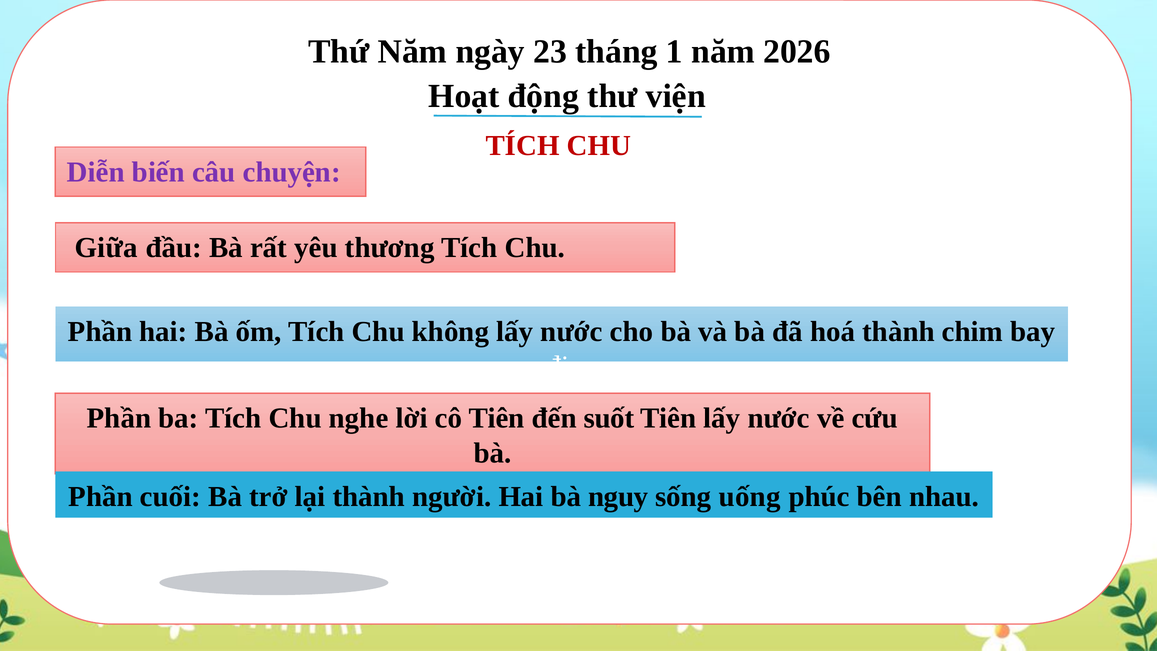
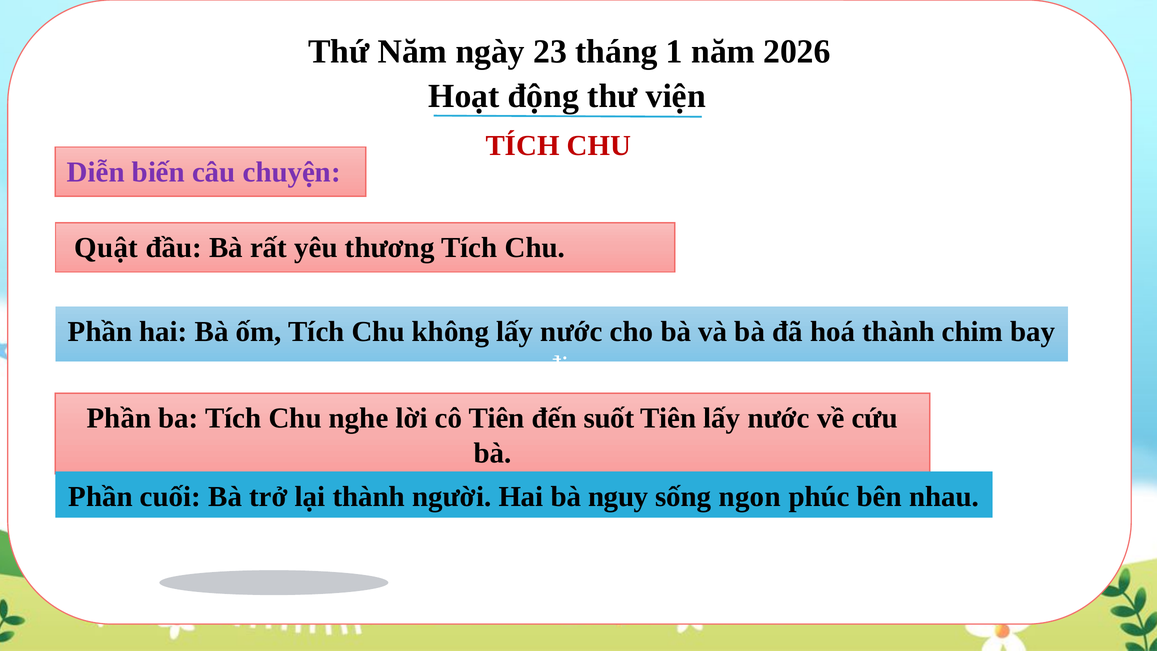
Giữa: Giữa -> Quật (106, 248)
uống: uống -> ngon (750, 496)
